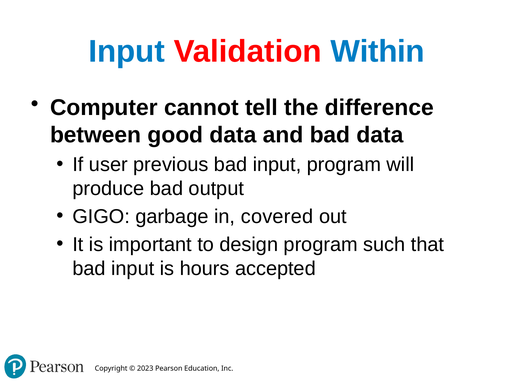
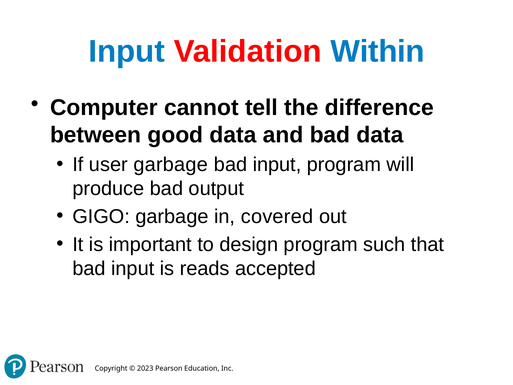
user previous: previous -> garbage (171, 164)
hours: hours -> reads (205, 268)
